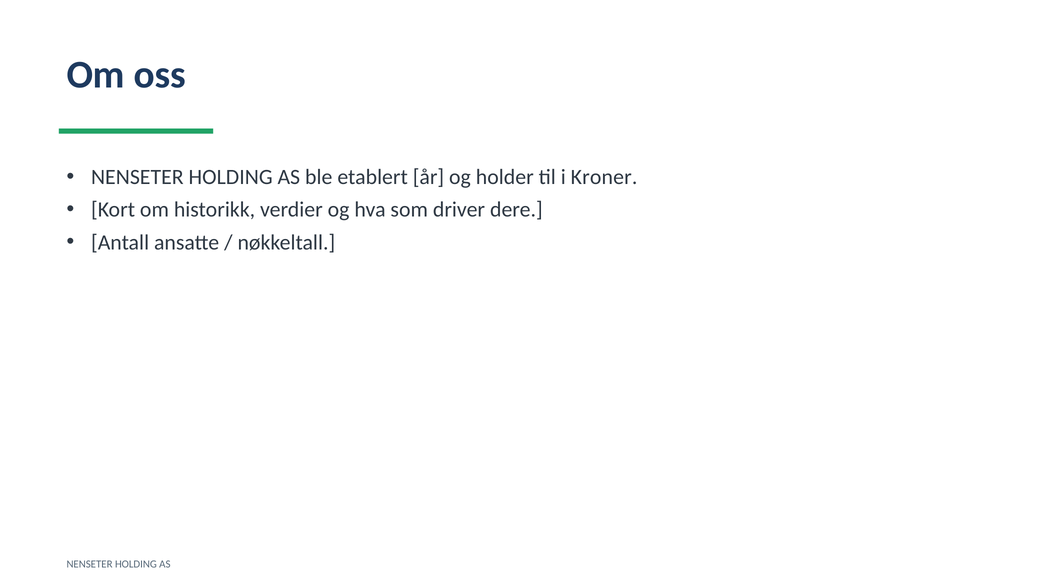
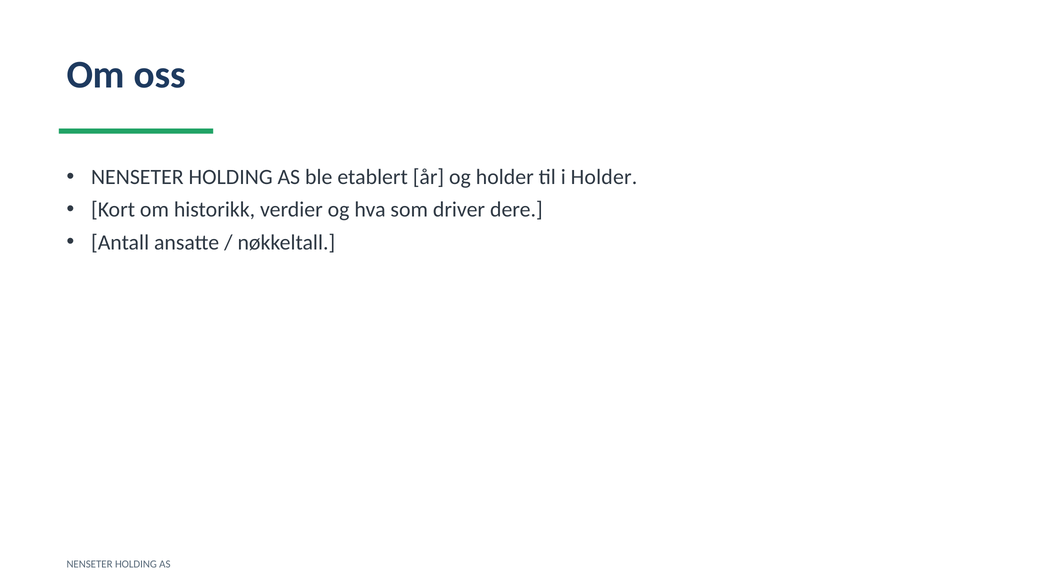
i Kroner: Kroner -> Holder (604, 177)
